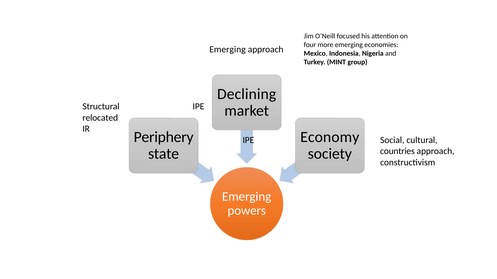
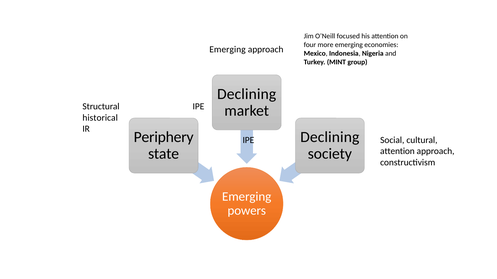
relocated: relocated -> historical (100, 118)
Economy: Economy -> Declining (330, 137)
countries: countries -> attention (397, 151)
